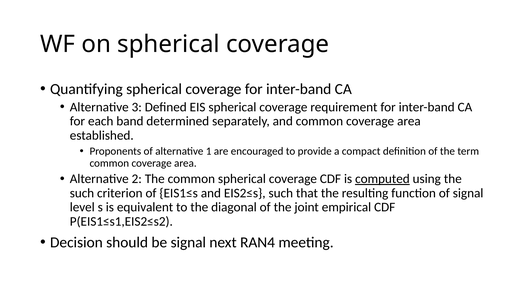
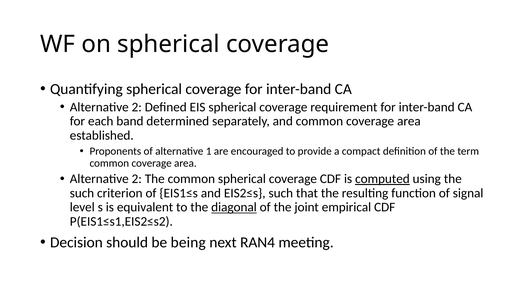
3: 3 -> 2 (137, 107)
diagonal underline: none -> present (234, 208)
be signal: signal -> being (188, 243)
